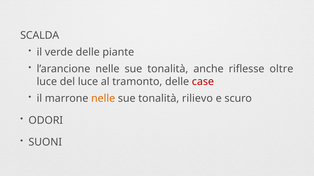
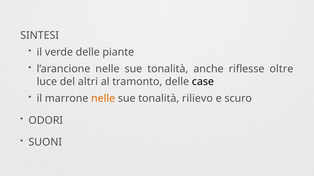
SCALDA: SCALDA -> SINTESI (40, 35)
del luce: luce -> altri (88, 82)
case colour: red -> black (203, 82)
